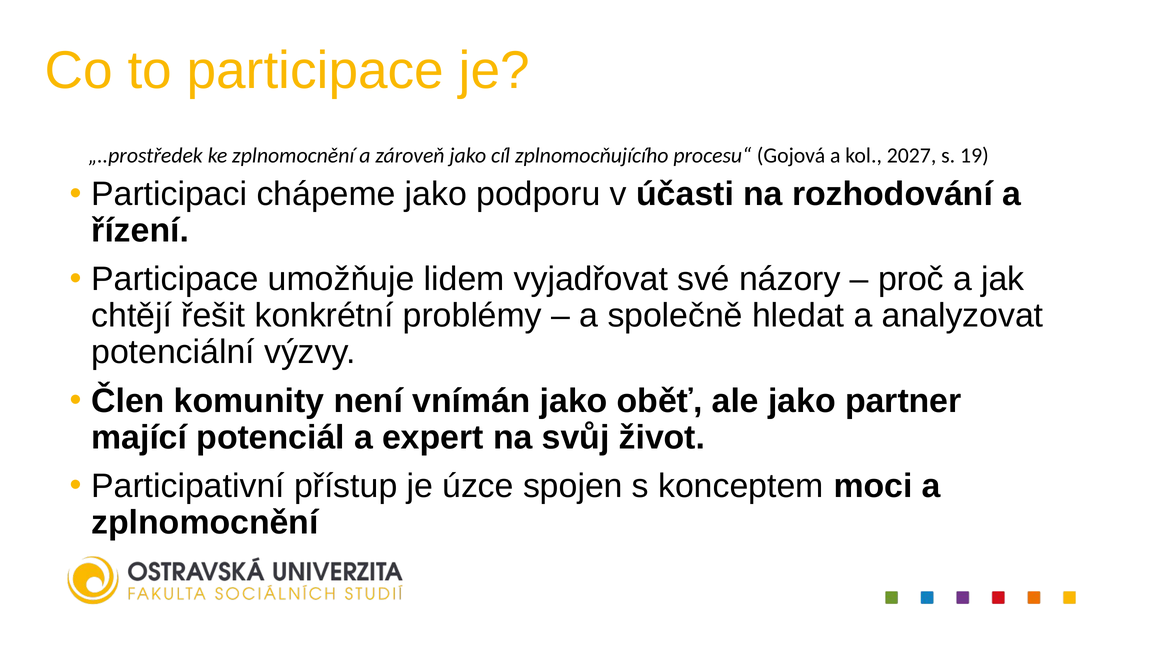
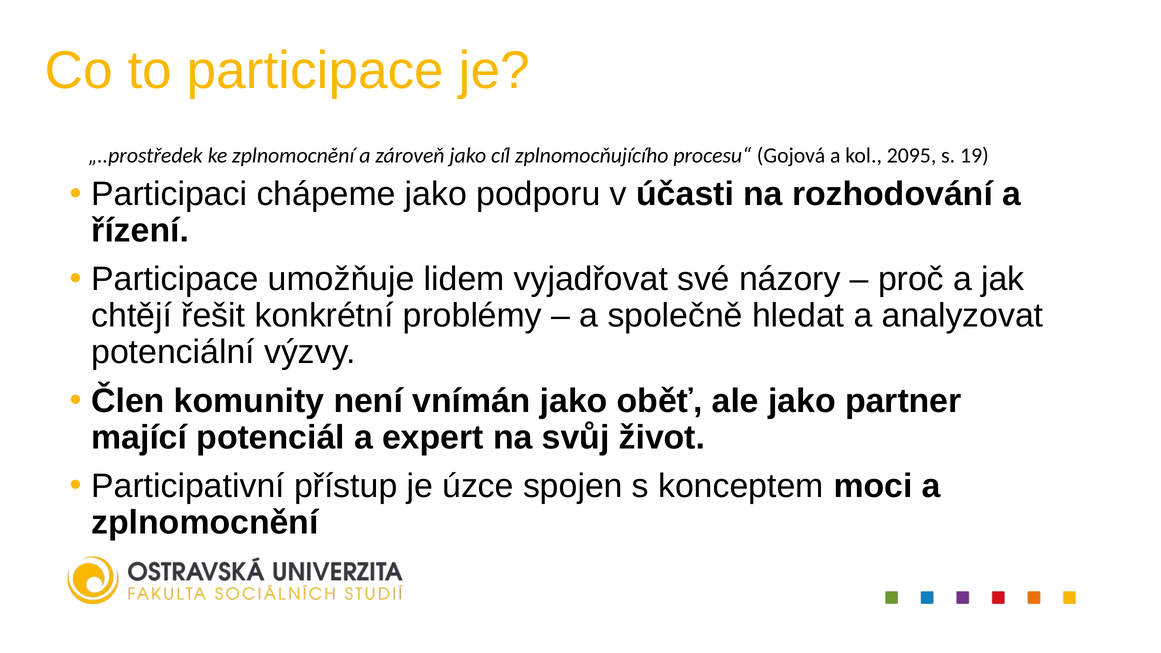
2027: 2027 -> 2095 (912, 155)
